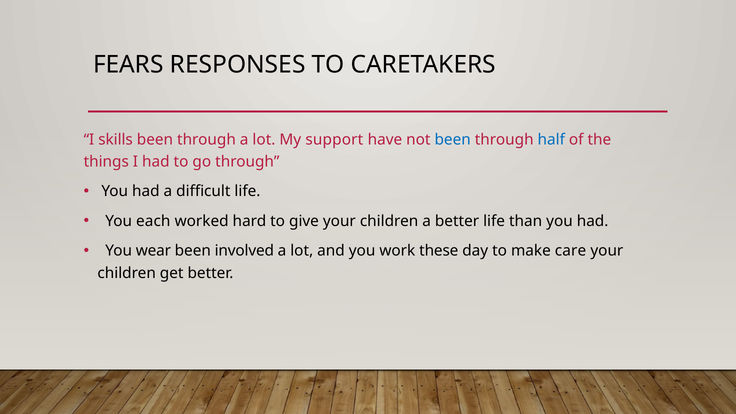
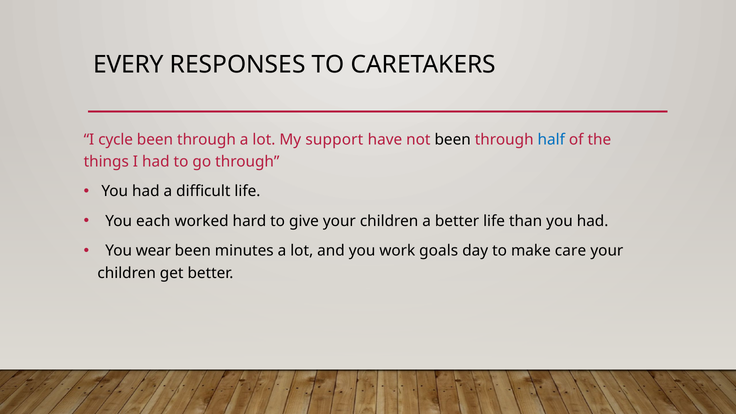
FEARS: FEARS -> EVERY (128, 64)
skills: skills -> cycle (116, 139)
been colour: blue -> black (453, 139)
involved: involved -> minutes (244, 251)
these: these -> goals (439, 251)
